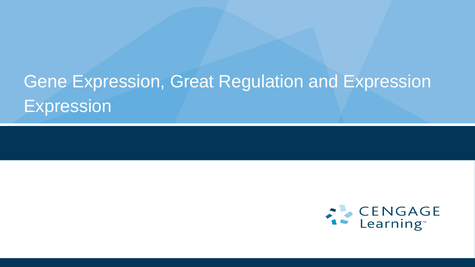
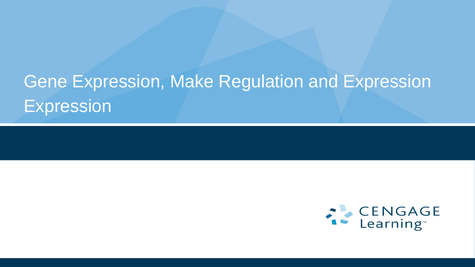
Great: Great -> Make (192, 82)
